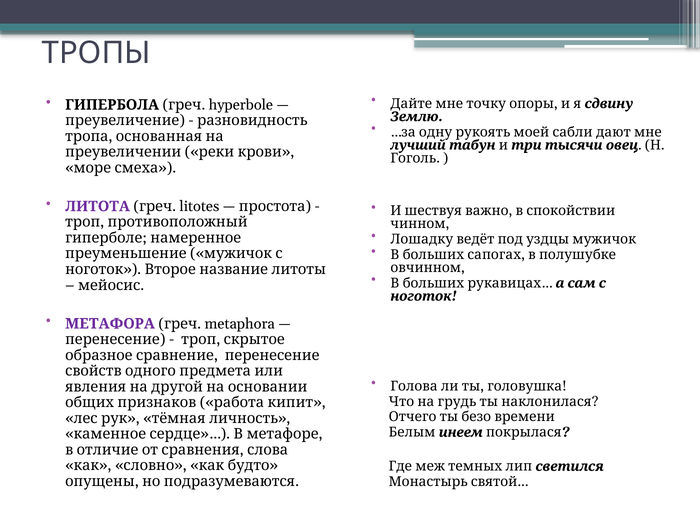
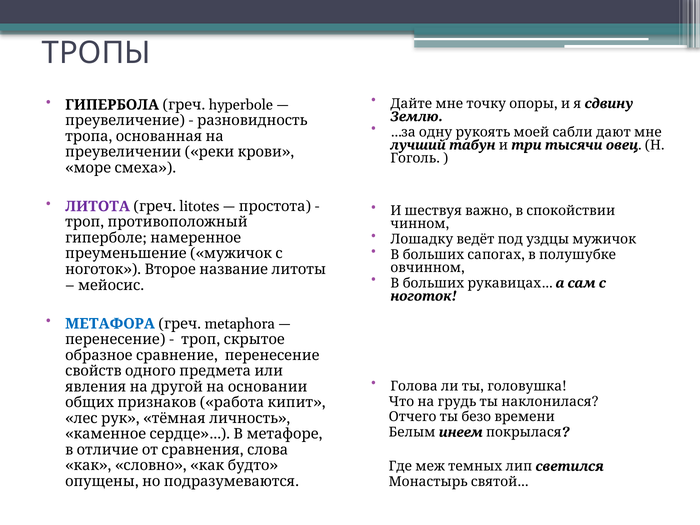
МЕТАФОРА colour: purple -> blue (110, 324)
